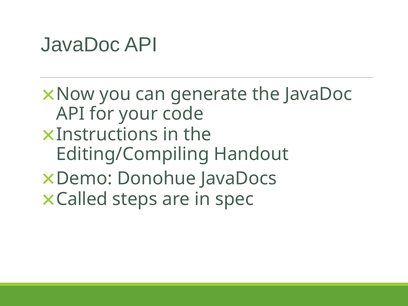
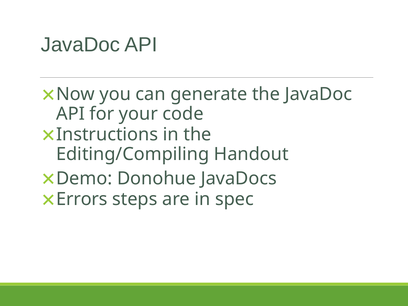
Called: Called -> Errors (82, 199)
